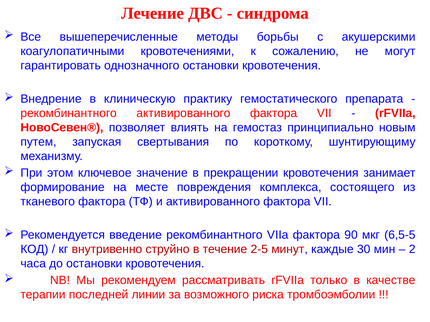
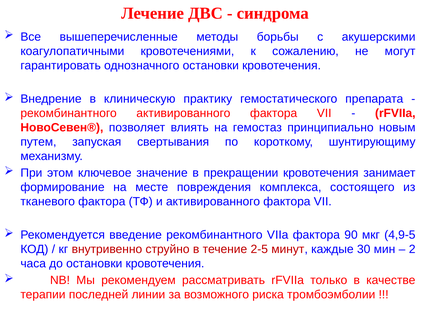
6,5-5: 6,5-5 -> 4,9-5 (400, 235)
